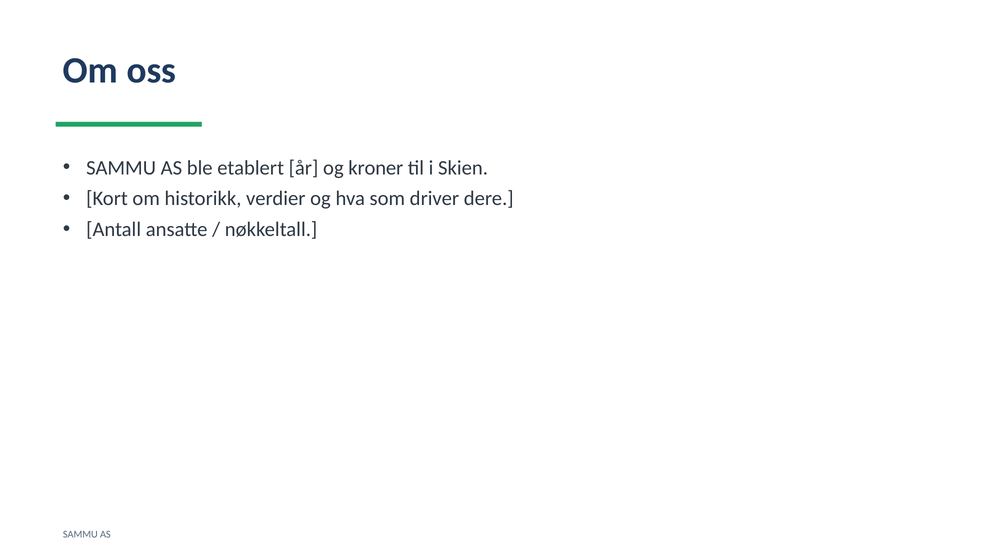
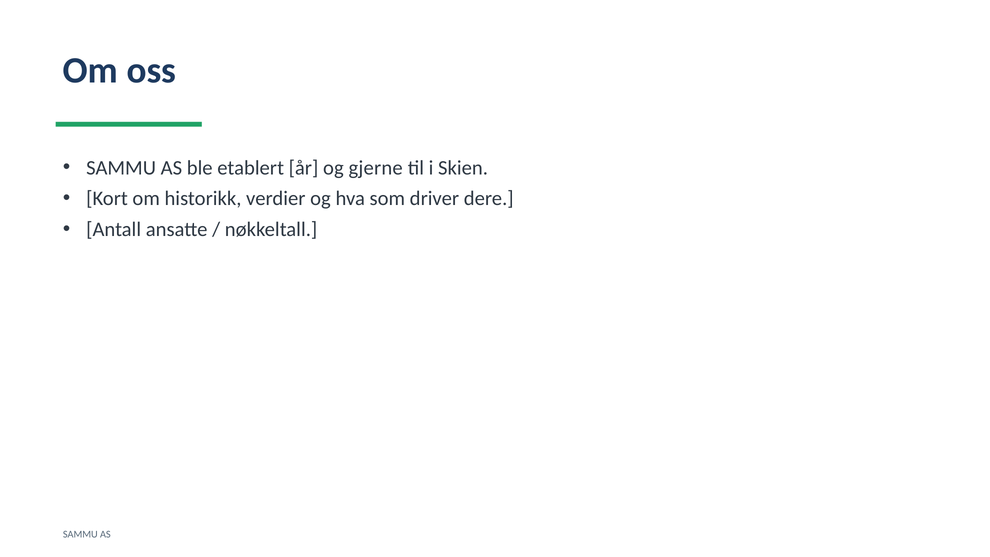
kroner: kroner -> gjerne (376, 168)
